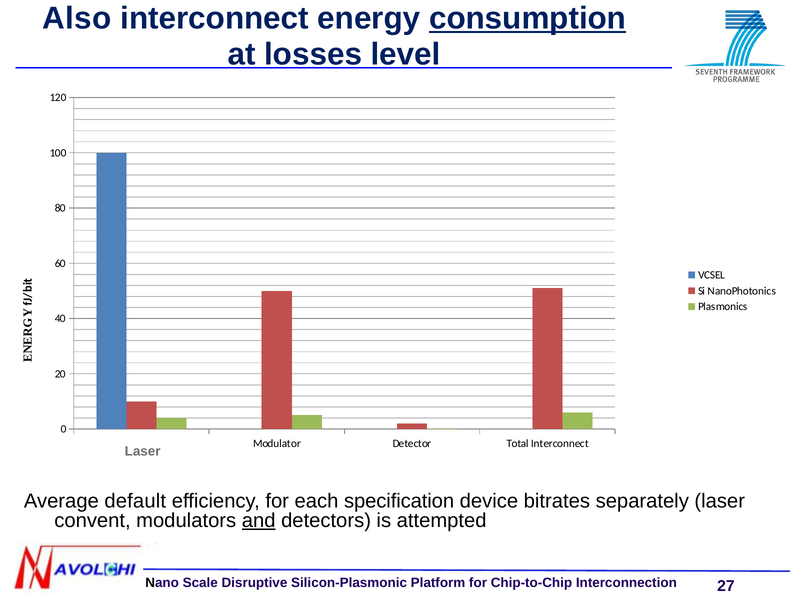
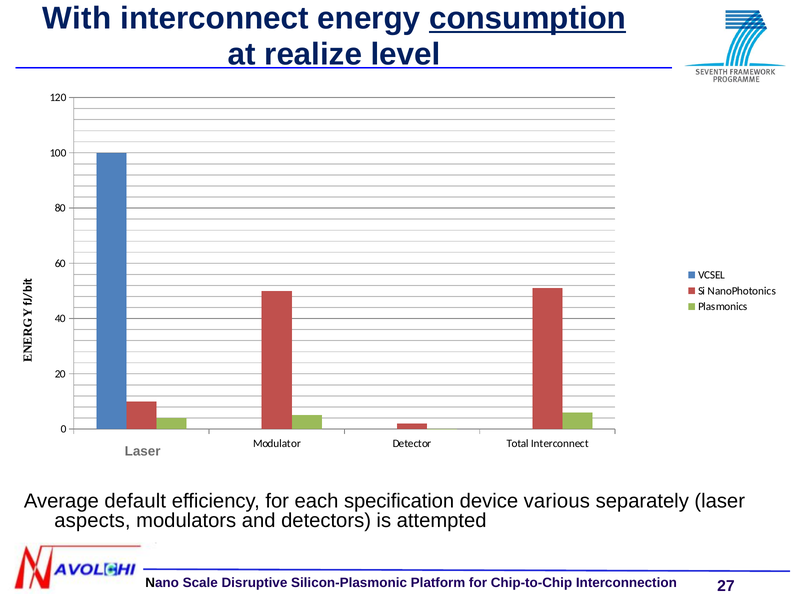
Also: Also -> With (77, 19)
losses: losses -> realize (313, 54)
bitrates: bitrates -> various (557, 501)
convent: convent -> aspects (92, 520)
and underline: present -> none (259, 520)
